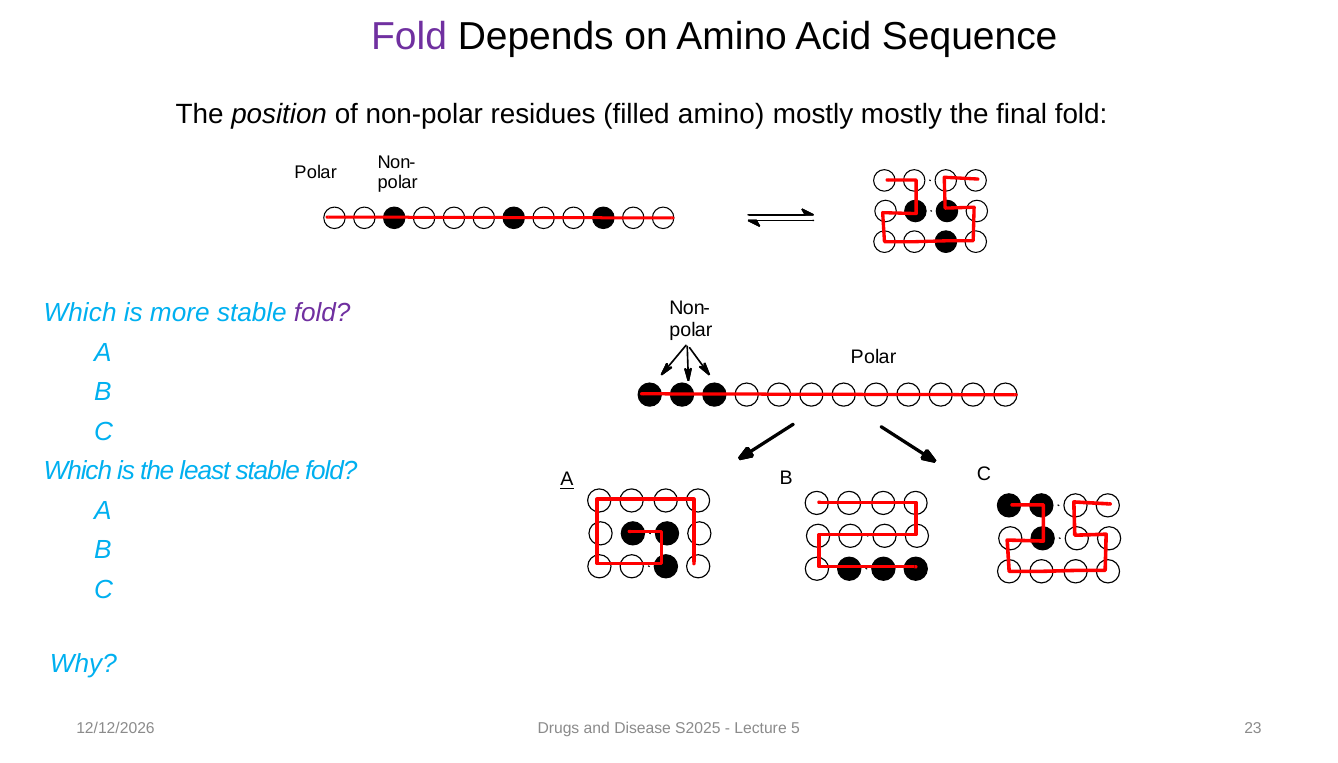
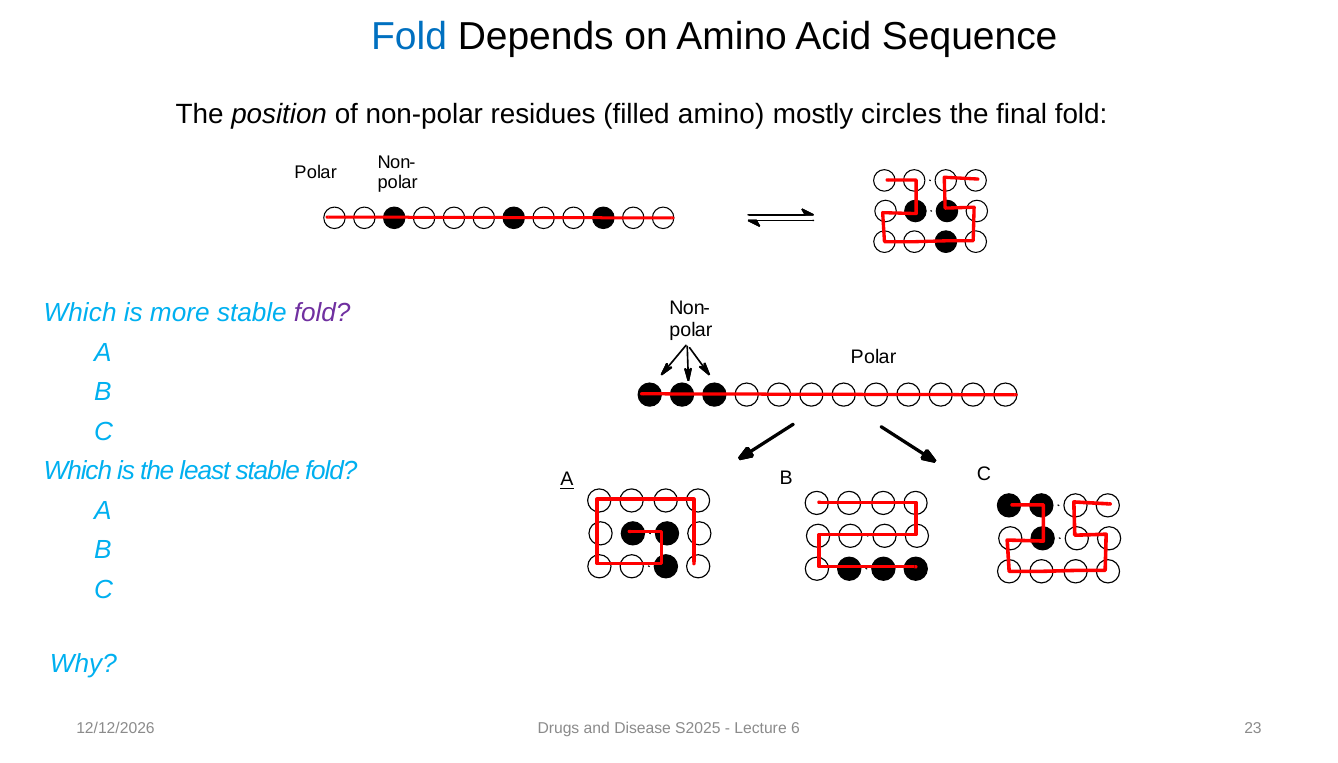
Fold colour: purple -> blue (409, 37)
mostly mostly: mostly -> circles (901, 114)
5: 5 -> 6 (795, 729)
